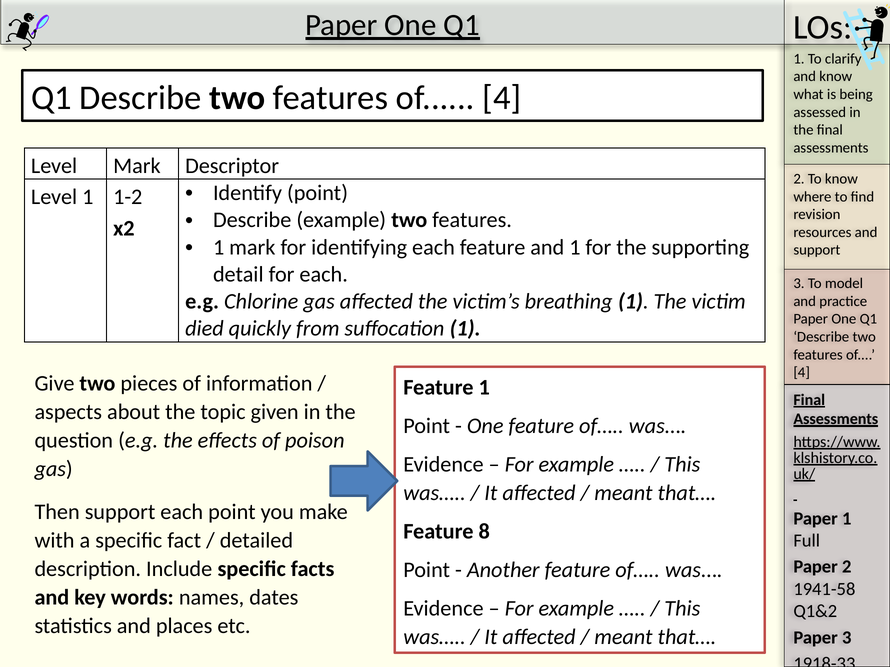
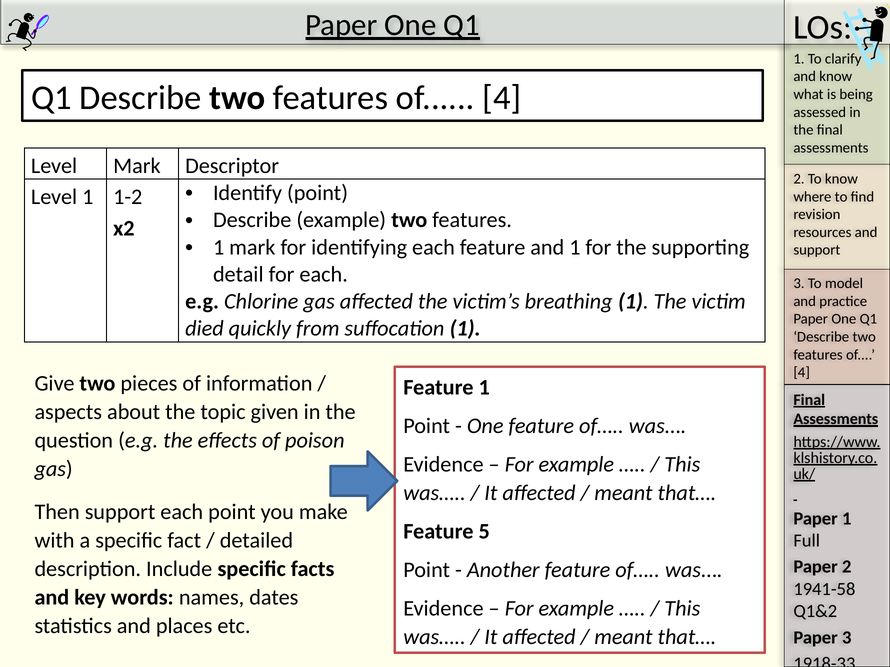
8: 8 -> 5 (484, 532)
